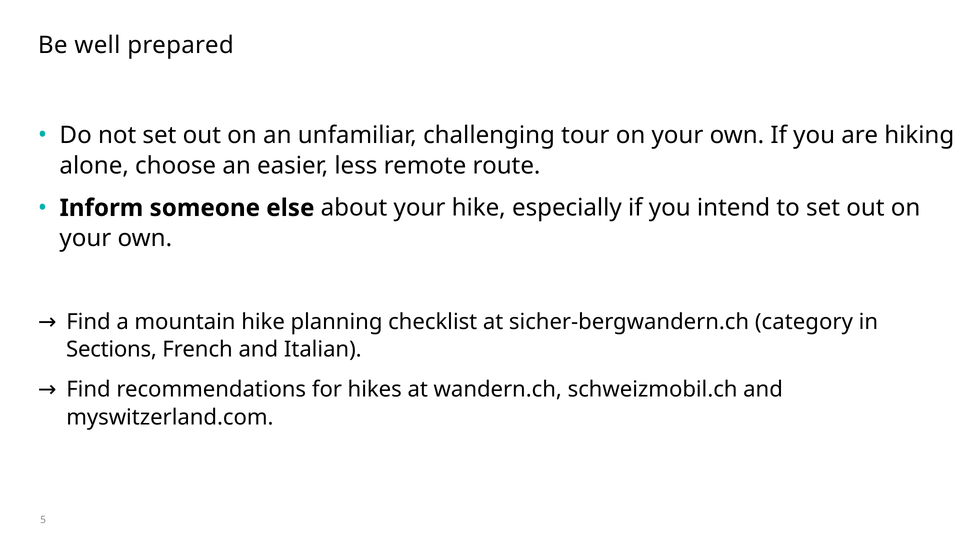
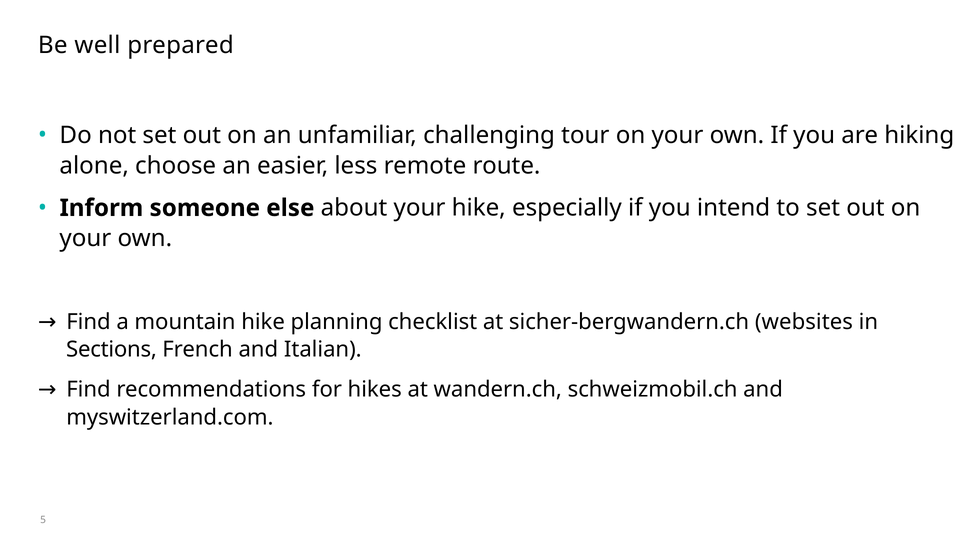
category: category -> websites (804, 322)
